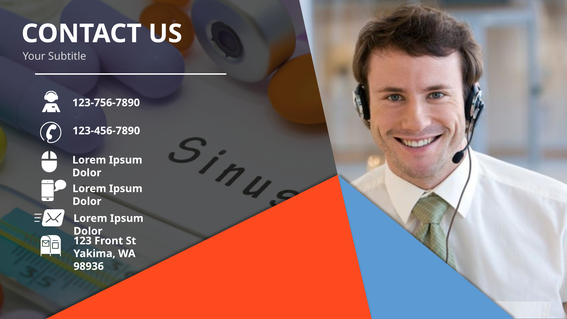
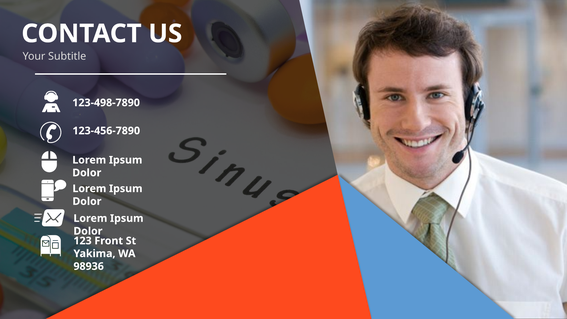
123-756-7890: 123-756-7890 -> 123-498-7890 (106, 103)
